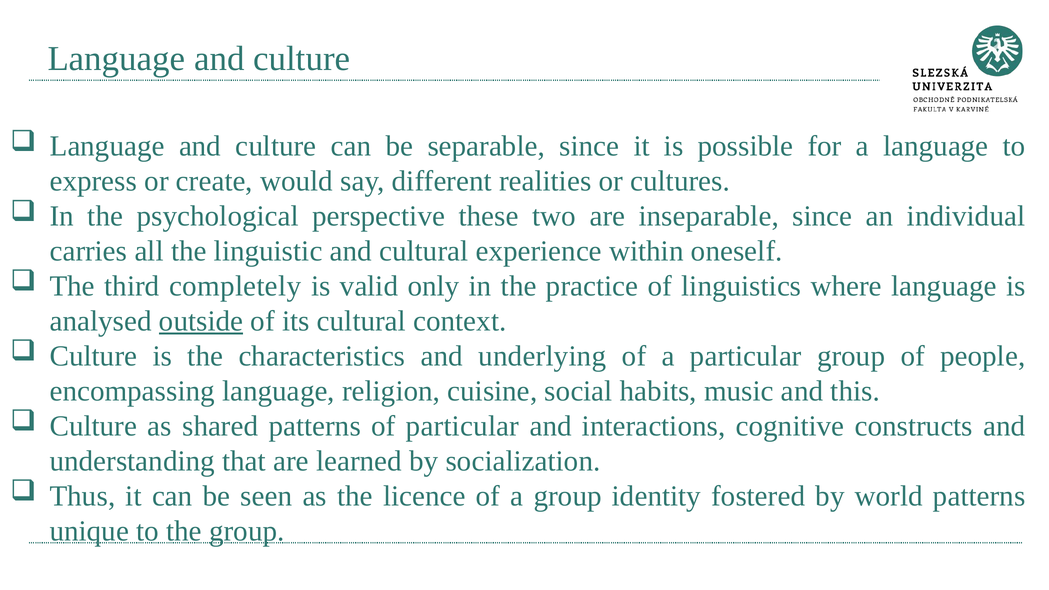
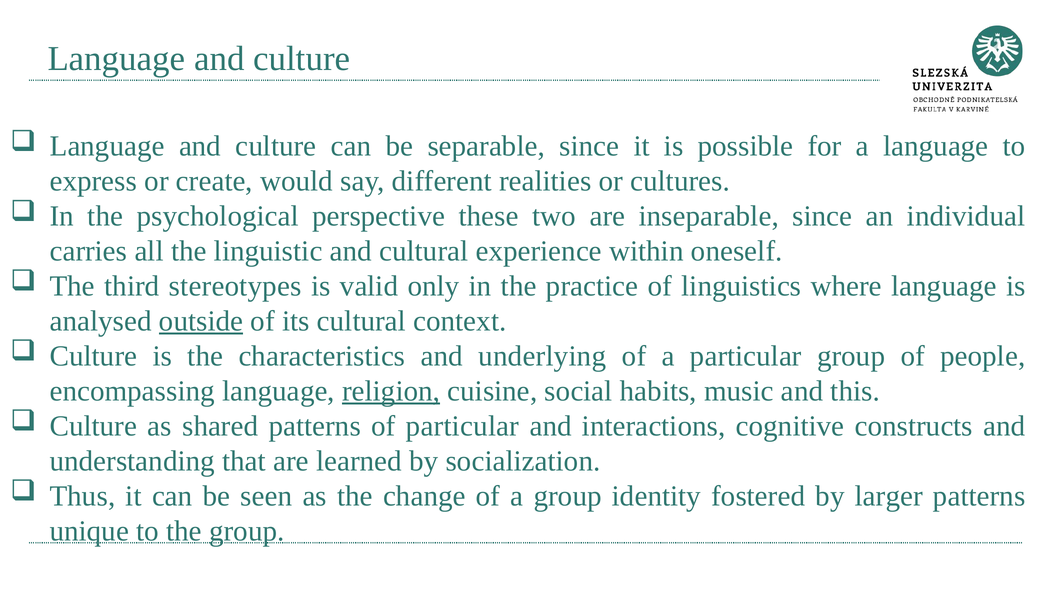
completely: completely -> stereotypes (235, 286)
religion underline: none -> present (391, 391)
licence: licence -> change (424, 496)
world: world -> larger (889, 496)
